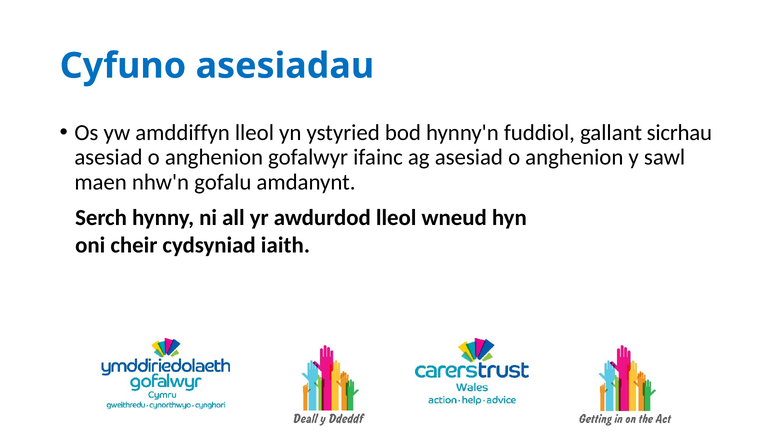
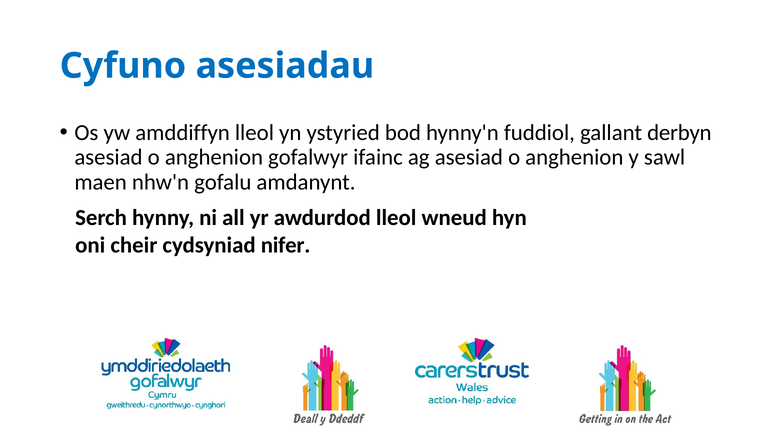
sicrhau: sicrhau -> derbyn (679, 132)
iaith: iaith -> nifer (286, 245)
